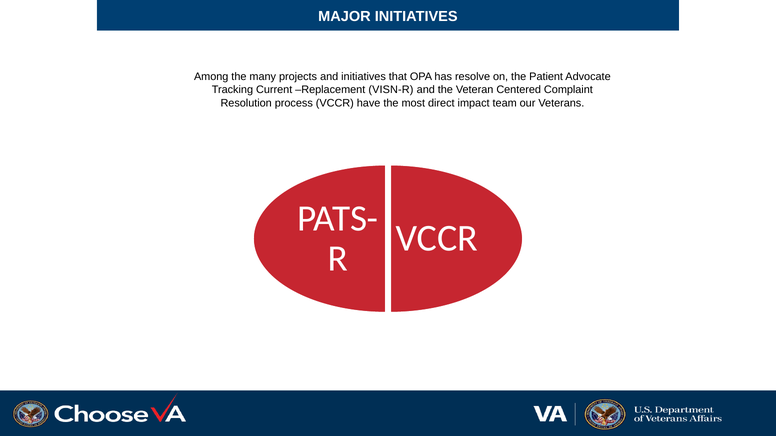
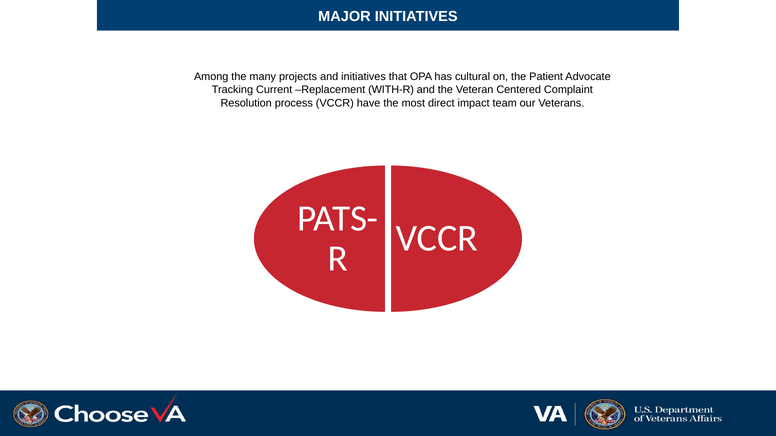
resolve: resolve -> cultural (473, 77)
VISN-R: VISN-R -> WITH-R (391, 90)
